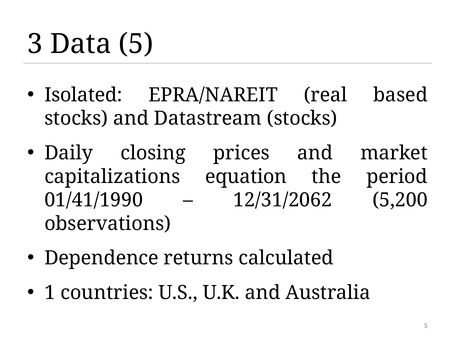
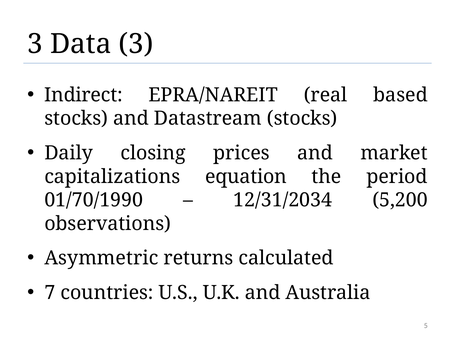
Data 5: 5 -> 3 (136, 44)
Isolated: Isolated -> Indirect (83, 95)
01/41/1990: 01/41/1990 -> 01/70/1990 (94, 200)
12/31/2062: 12/31/2062 -> 12/31/2034 (283, 200)
Dependence: Dependence -> Asymmetric (101, 258)
1: 1 -> 7 (50, 293)
